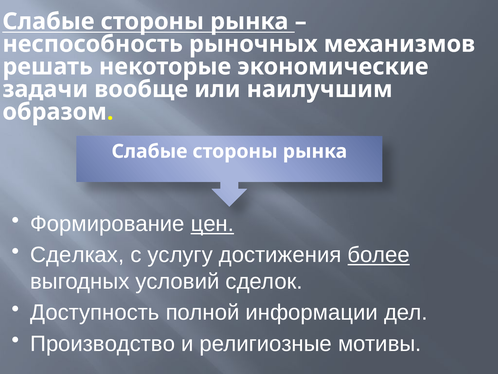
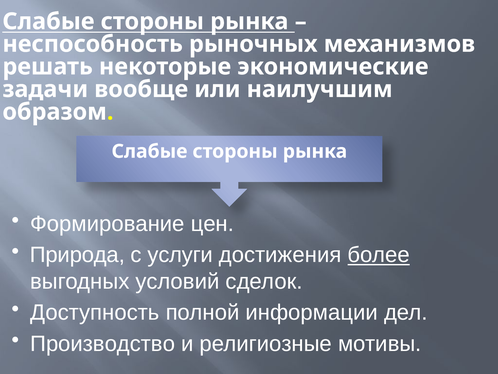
цен underline: present -> none (212, 224)
Сделках: Сделках -> Природа (77, 255)
услугу: услугу -> услуги (180, 255)
